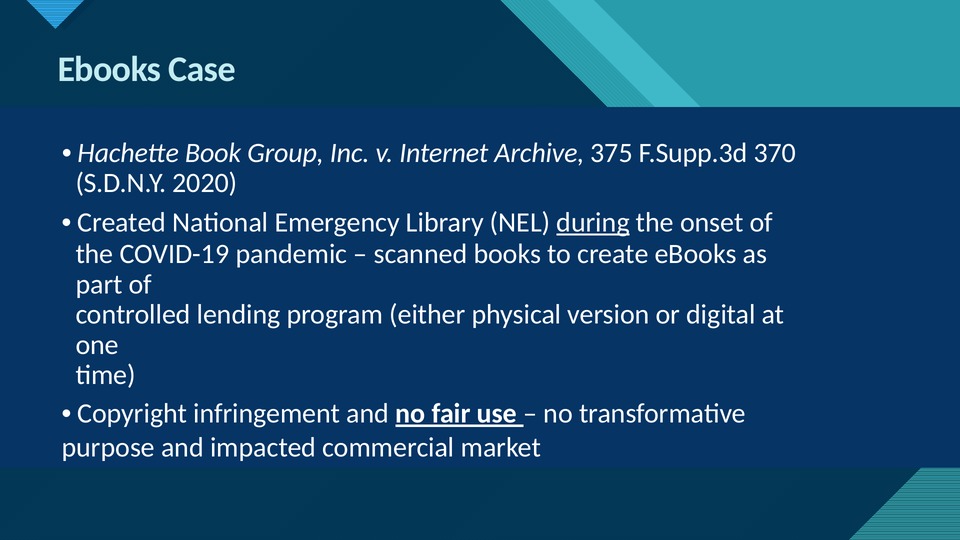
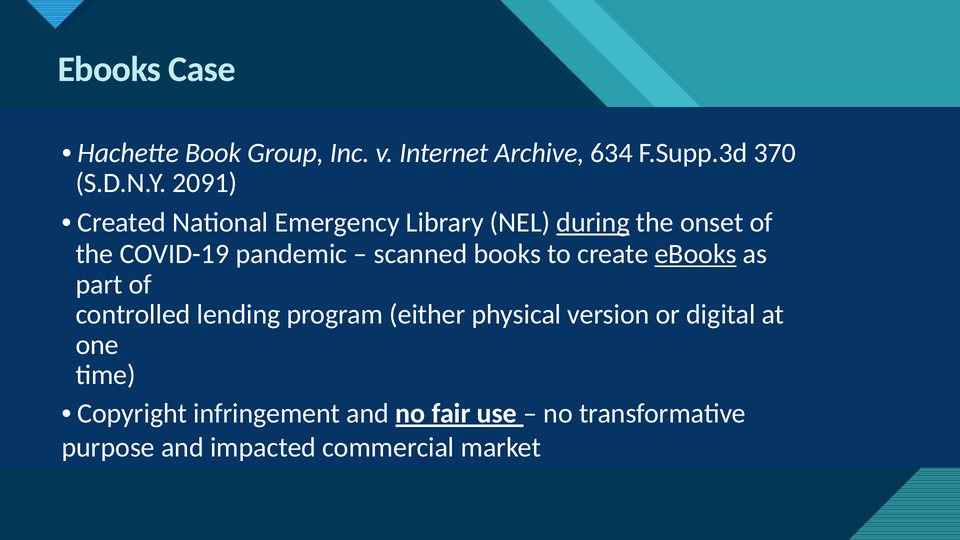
375: 375 -> 634 (612, 153)
2020: 2020 -> 2091 (205, 183)
eBooks underline: none -> present (696, 254)
